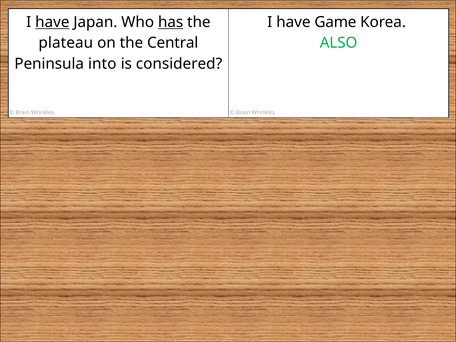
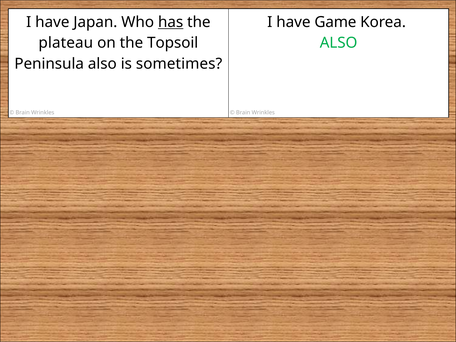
have underline: present -> none (52, 22)
Central: Central -> Topsoil (173, 43)
Peninsula into: into -> also (102, 64)
considered: considered -> sometimes (179, 64)
